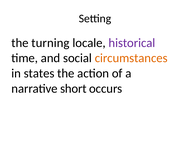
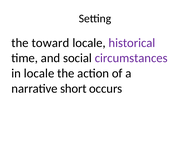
turning: turning -> toward (50, 43)
circumstances colour: orange -> purple (131, 58)
in states: states -> locale (39, 73)
